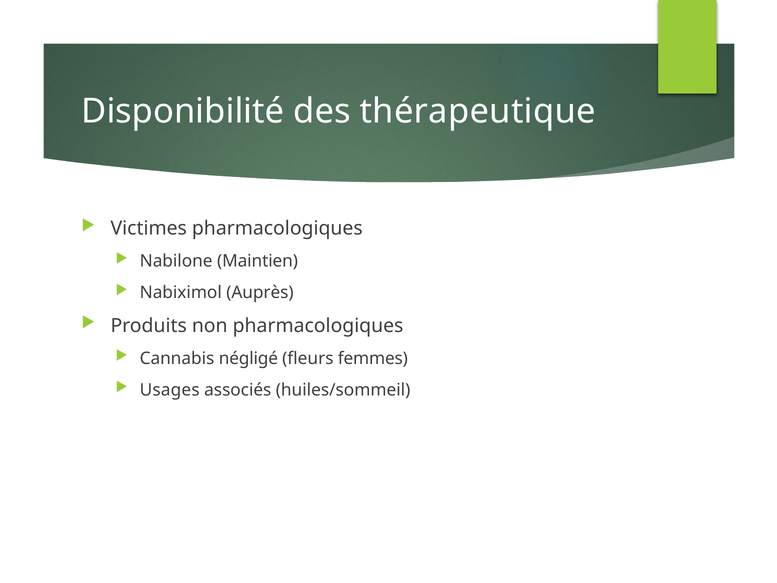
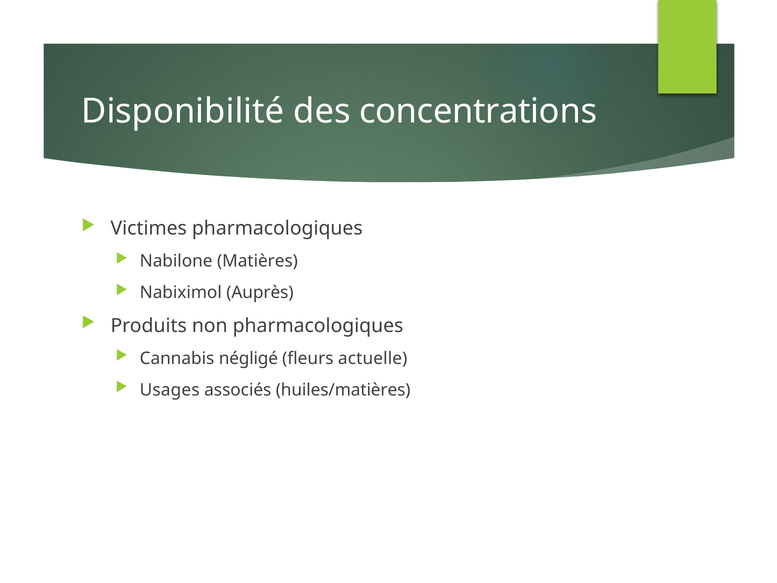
thérapeutique: thérapeutique -> concentrations (478, 111)
Maintien: Maintien -> Matières (257, 261)
femmes: femmes -> actuelle (373, 358)
huiles/sommeil: huiles/sommeil -> huiles/matières (343, 390)
